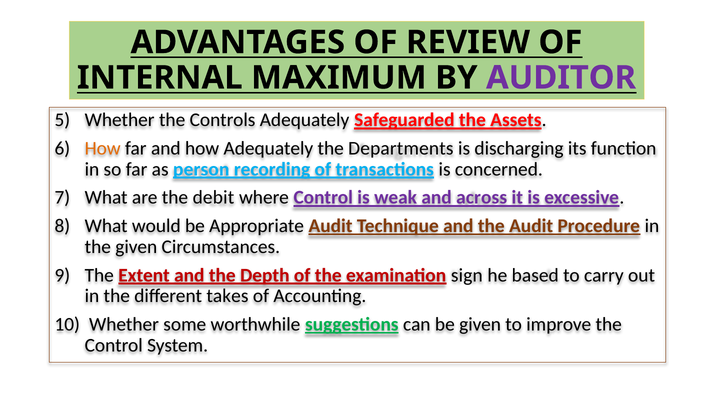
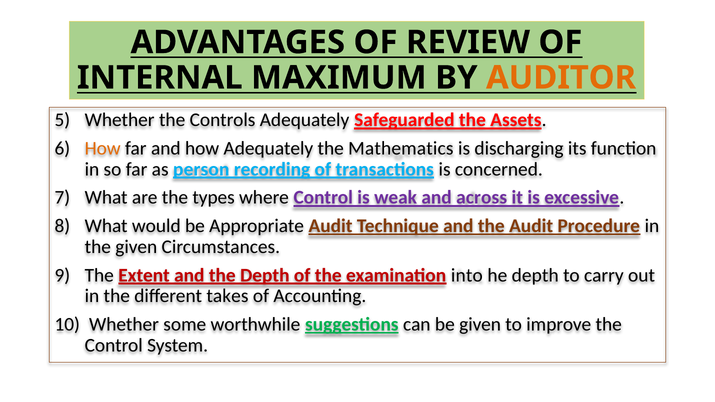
AUDITOR colour: purple -> orange (561, 78)
Departments: Departments -> Mathematics (401, 148)
debit: debit -> types (214, 198)
sign: sign -> into (467, 275)
he based: based -> depth (535, 275)
